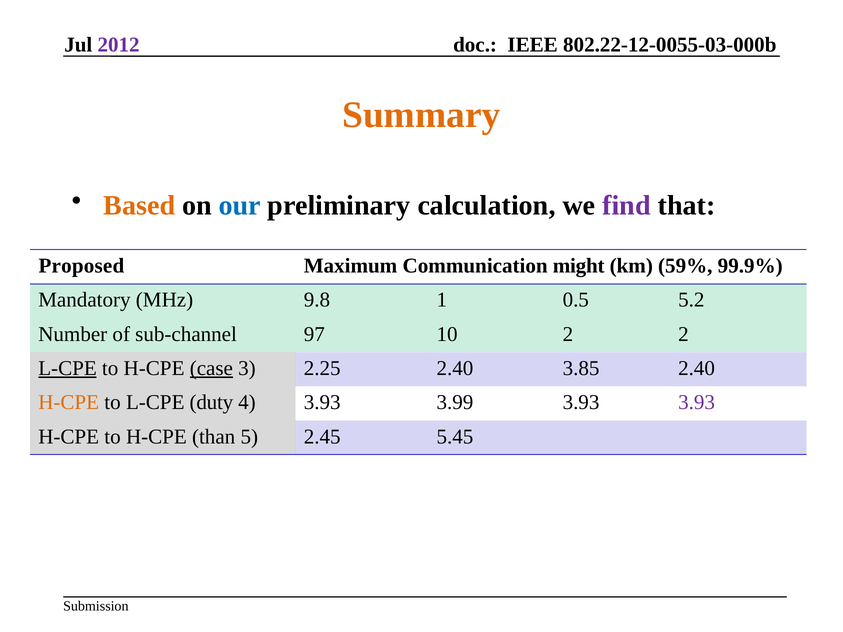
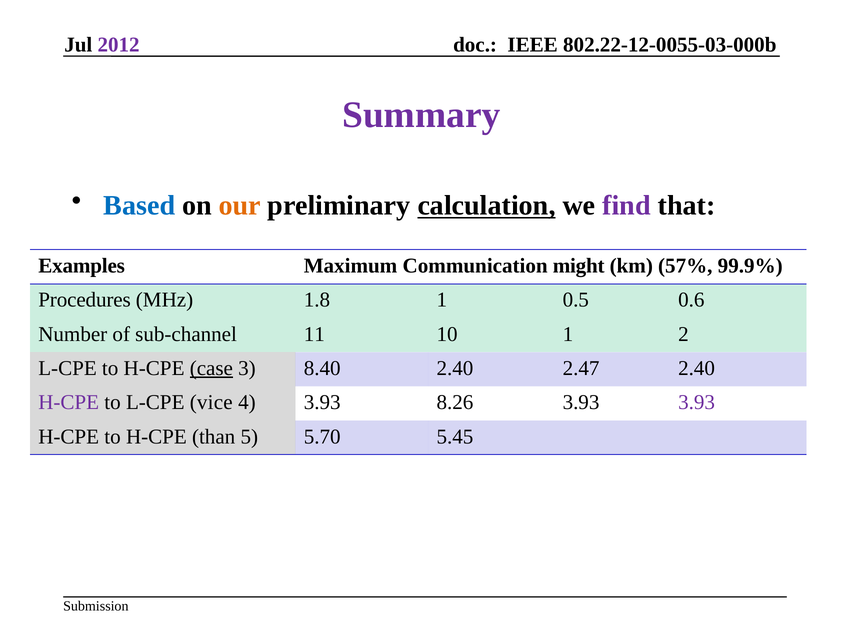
Summary colour: orange -> purple (421, 115)
Based colour: orange -> blue (139, 206)
our colour: blue -> orange (240, 206)
calculation underline: none -> present (487, 206)
Proposed: Proposed -> Examples (82, 266)
59%: 59% -> 57% (685, 266)
Mandatory: Mandatory -> Procedures (85, 300)
9.8: 9.8 -> 1.8 (317, 300)
5.2: 5.2 -> 0.6 (691, 300)
97: 97 -> 11 (314, 334)
10 2: 2 -> 1 (568, 334)
L-CPE underline: present -> none (68, 368)
2.25: 2.25 -> 8.40 (322, 368)
3.85: 3.85 -> 2.47 (581, 368)
H-CPE colour: orange -> purple (69, 403)
duty: duty -> vice (211, 403)
3.99: 3.99 -> 8.26 (455, 403)
2.45: 2.45 -> 5.70 (322, 437)
